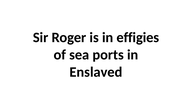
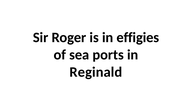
Enslaved: Enslaved -> Reginald (96, 72)
